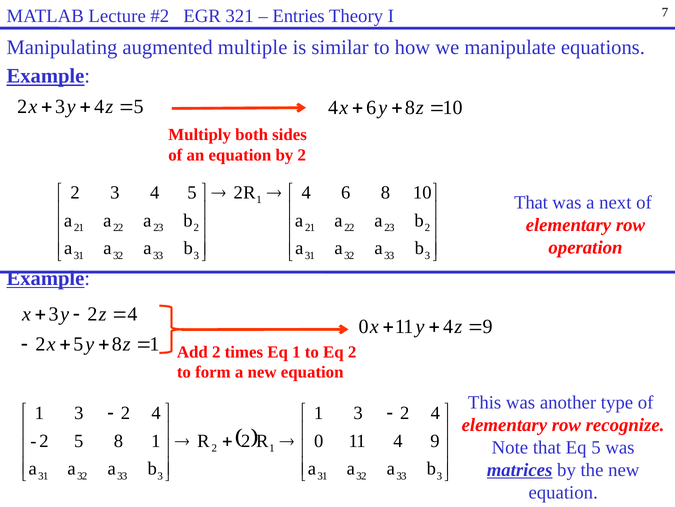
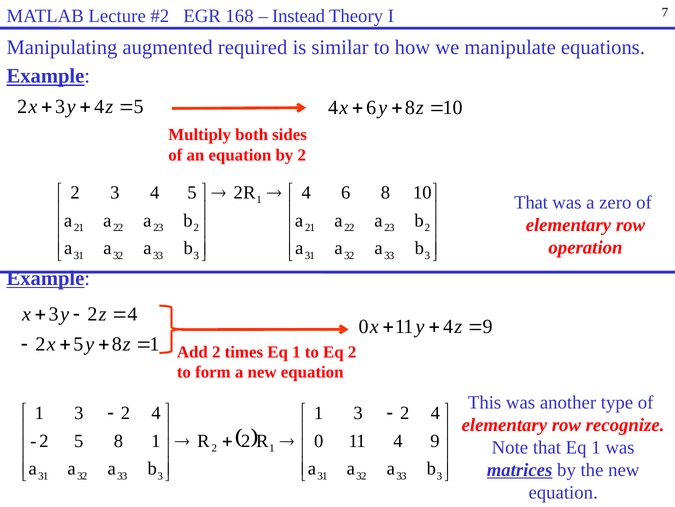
321: 321 -> 168 (240, 16)
Entries: Entries -> Instead (299, 16)
multiple: multiple -> required (253, 47)
next: next -> zero (615, 202)
that Eq 5: 5 -> 1 (596, 447)
